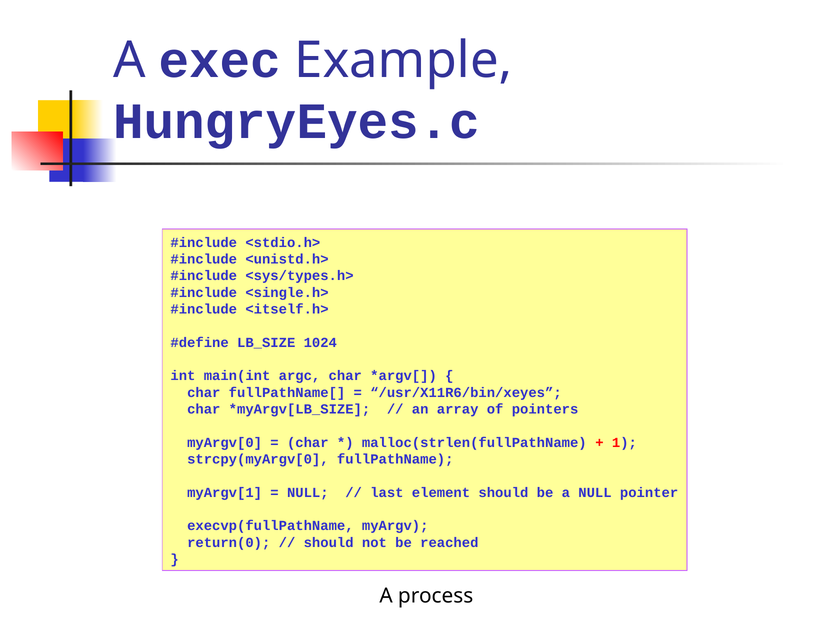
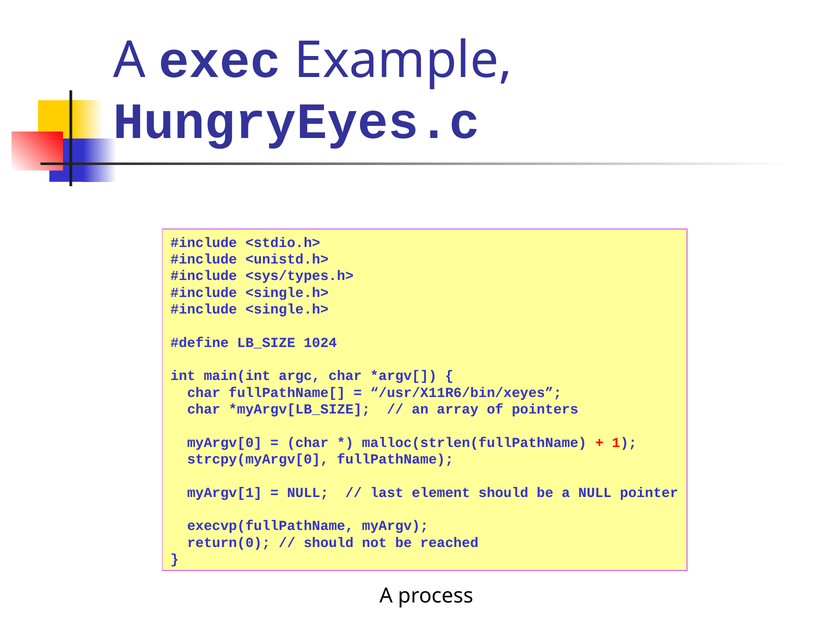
<itself.h>: <itself.h> -> <single.h> (287, 309)
